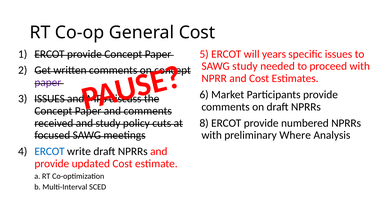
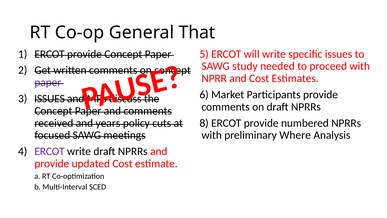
General Cost: Cost -> That (197, 33)
will years: years -> write (274, 54)
and study: study -> years (108, 123)
ERCOT colour: blue -> purple (50, 151)
